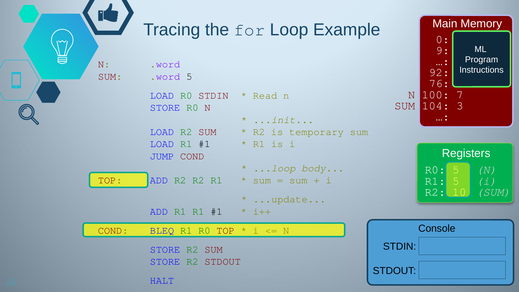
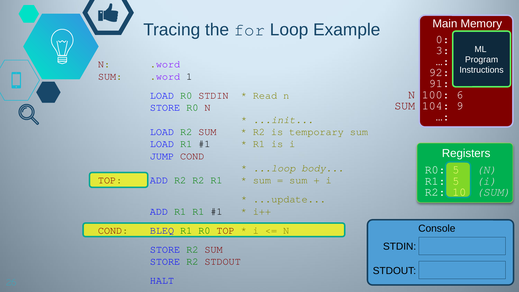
9: 9 -> 3 (443, 50)
.word 5: 5 -> 1 (189, 76)
76: 76 -> 91 (439, 84)
7: 7 -> 6 (460, 95)
3: 3 -> 9 (460, 106)
